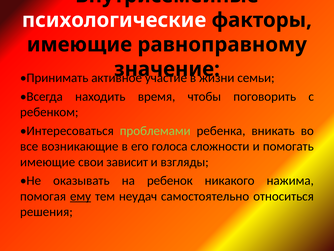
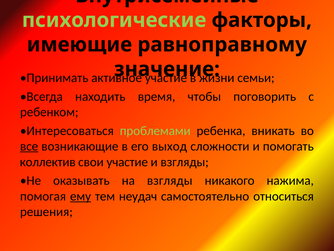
психологические colour: white -> light green (114, 20)
все underline: none -> present (29, 146)
голоса: голоса -> выход (169, 146)
имеющие: имеющие -> коллектив (48, 162)
свои зависит: зависит -> участие (127, 162)
на ребенок: ребенок -> взгляды (170, 180)
